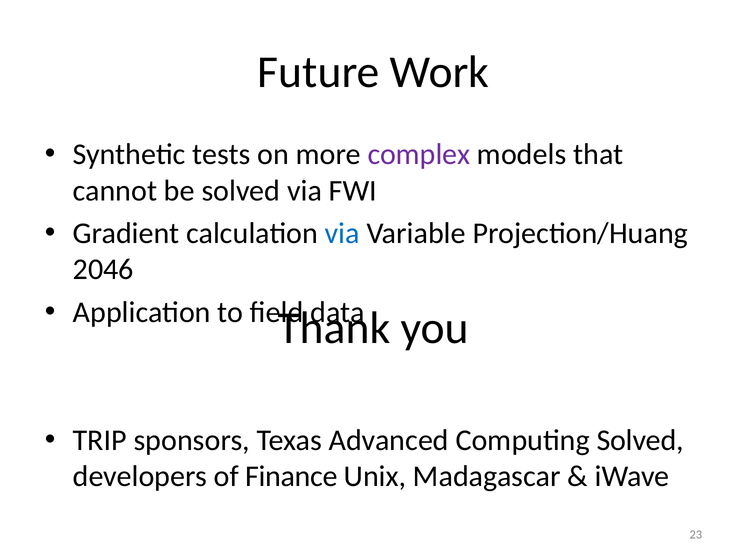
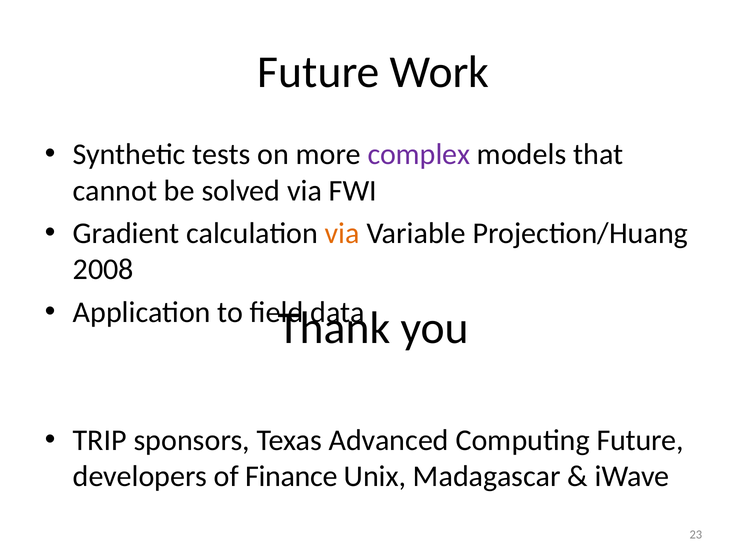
via colour: blue -> orange (342, 233)
2046: 2046 -> 2008 (103, 270)
Computing Solved: Solved -> Future (640, 441)
